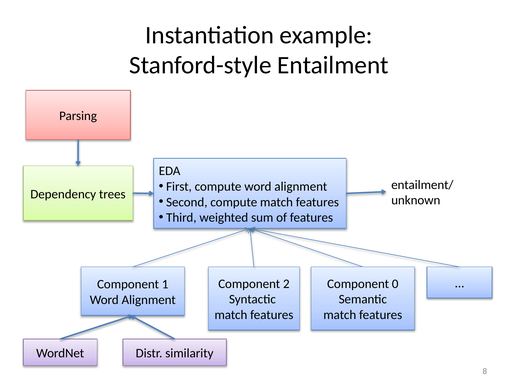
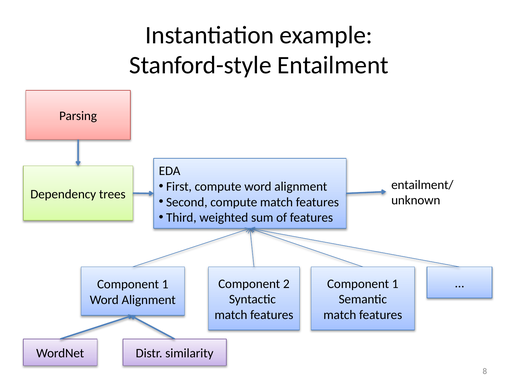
0: 0 -> 1 (395, 283)
